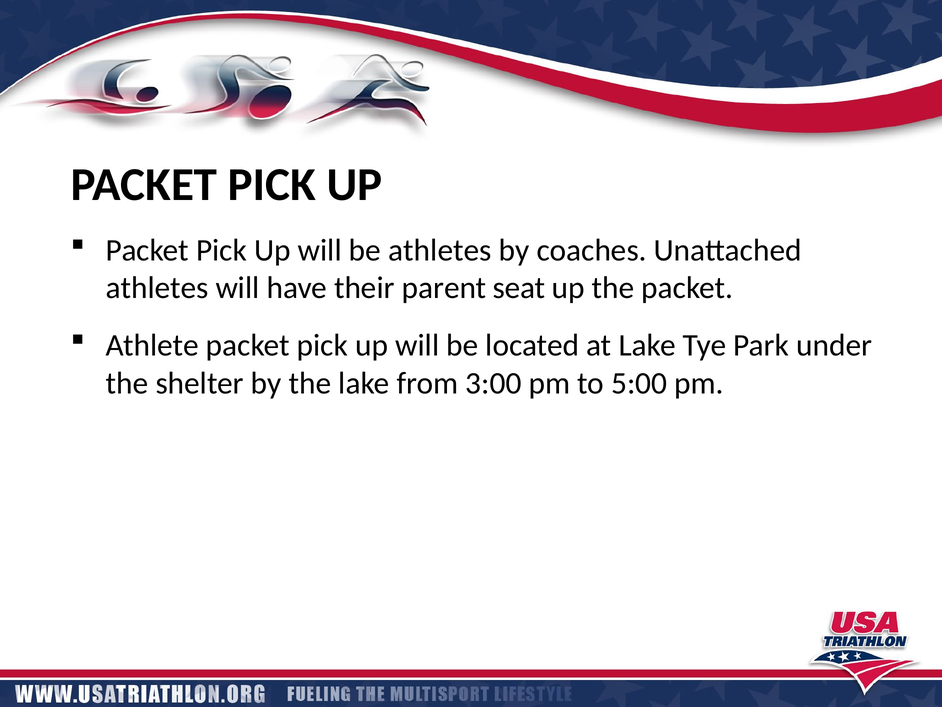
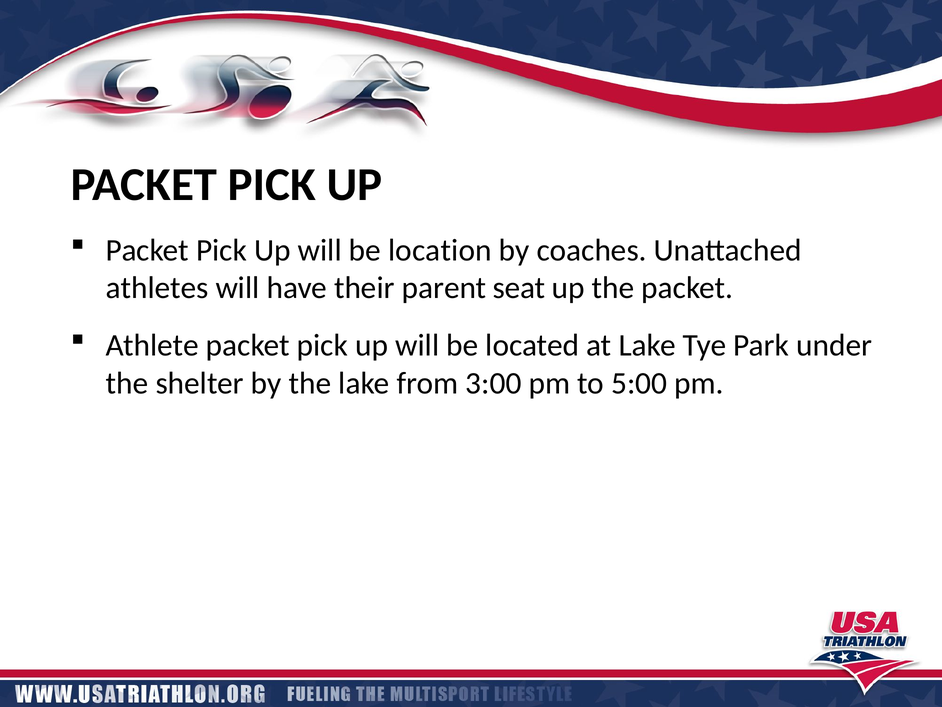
be athletes: athletes -> location (440, 250)
